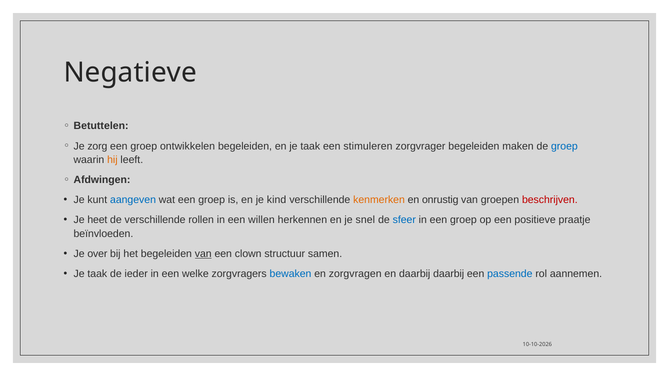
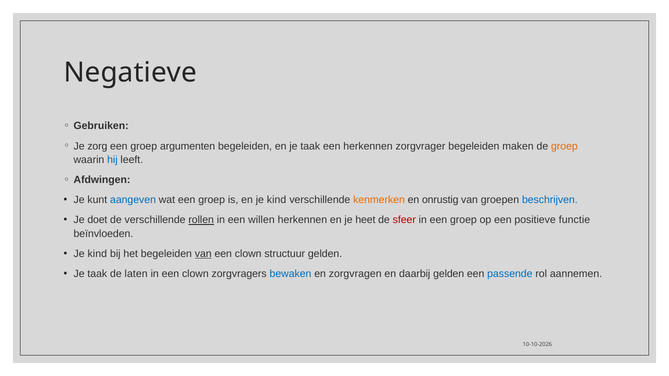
Betuttelen: Betuttelen -> Gebruiken (101, 126)
ontwikkelen: ontwikkelen -> argumenten (188, 146)
een stimuleren: stimuleren -> herkennen (368, 146)
groep colour: blue -> orange (564, 146)
hij colour: orange -> blue (112, 160)
beschrijven colour: red -> blue (550, 200)
heet: heet -> doet (97, 220)
rollen underline: none -> present (201, 220)
snel: snel -> heet (365, 220)
sfeer colour: blue -> red (404, 220)
praatje: praatje -> functie (574, 220)
over: over -> kind (97, 254)
structuur samen: samen -> gelden (325, 254)
ieder: ieder -> laten (136, 274)
in een welke: welke -> clown (195, 274)
daarbij daarbij: daarbij -> gelden (449, 274)
